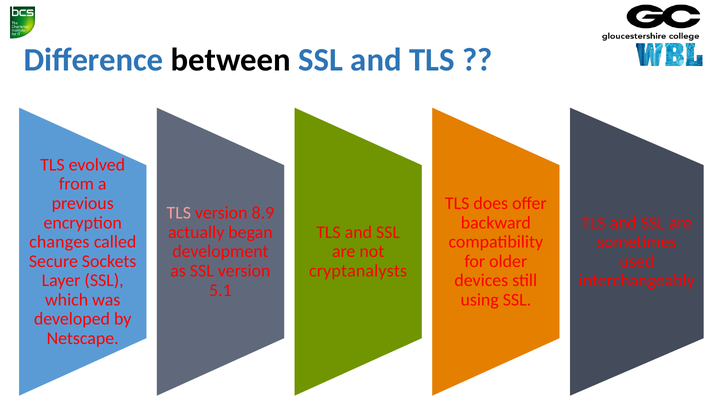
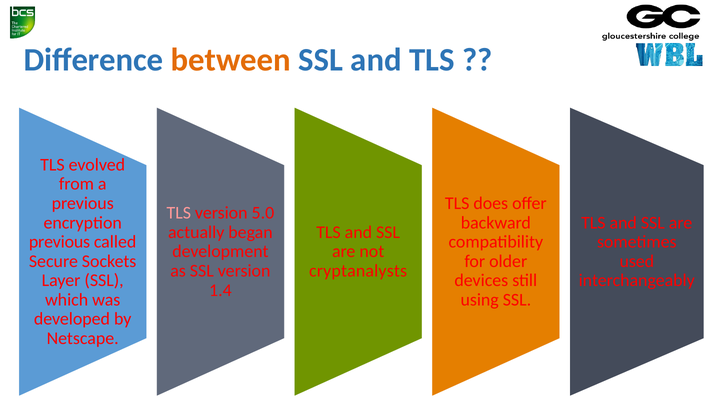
between colour: black -> orange (231, 60)
8.9: 8.9 -> 5.0 (263, 213)
changes: changes -> previous (59, 242)
5.1: 5.1 -> 1.4 (220, 290)
